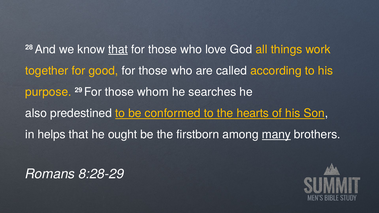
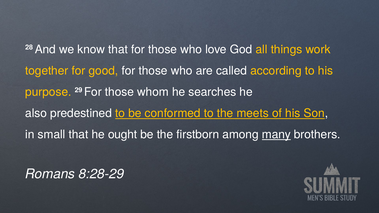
that underline: present -> none (118, 49)
hearts: hearts -> meets (253, 113)
helps: helps -> small (52, 135)
